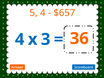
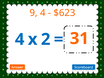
5: 5 -> 9 (34, 13)
$657: $657 -> $623 (64, 13)
3: 3 -> 2 (46, 39)
36: 36 -> 31 (79, 39)
